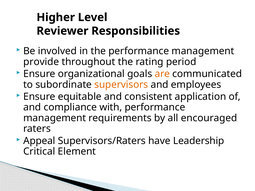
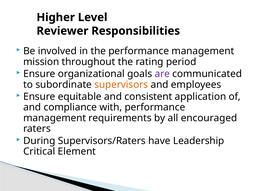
provide: provide -> mission (41, 62)
are colour: orange -> purple (162, 74)
Appeal: Appeal -> During (39, 141)
